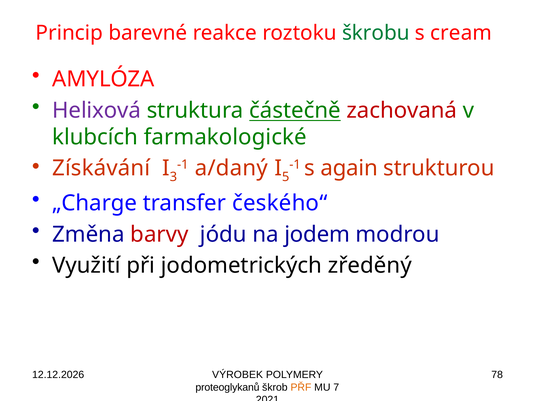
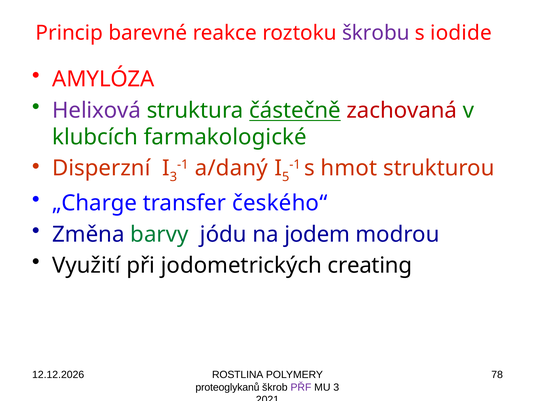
škrobu colour: green -> purple (376, 33)
cream: cream -> iodide (461, 33)
Získávání: Získávání -> Disperzní (101, 168)
again: again -> hmot (349, 168)
barvy colour: red -> green (159, 234)
zředěný: zředěný -> creating (370, 266)
VÝROBEK: VÝROBEK -> ROSTLINA (238, 375)
PŘF colour: orange -> purple (301, 388)
MU 7: 7 -> 3 (336, 388)
